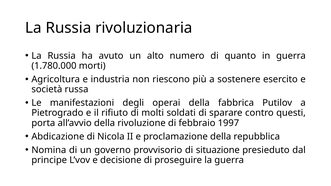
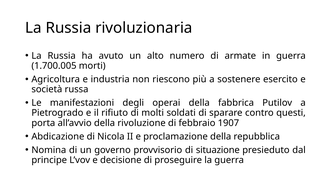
quanto: quanto -> armate (240, 56)
1.780.000: 1.780.000 -> 1.700.005 (54, 66)
1997: 1997 -> 1907 (228, 123)
